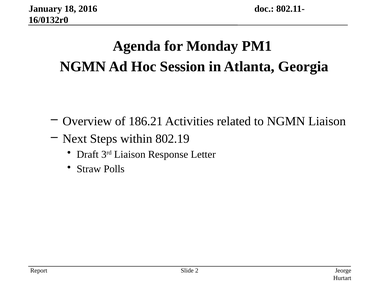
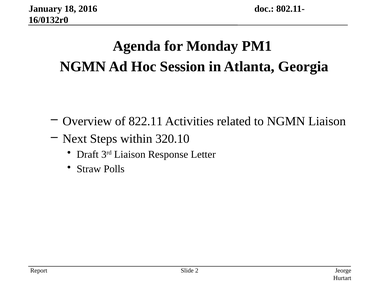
186.21: 186.21 -> 822.11 (146, 121)
802.19: 802.19 -> 320.10 (172, 139)
